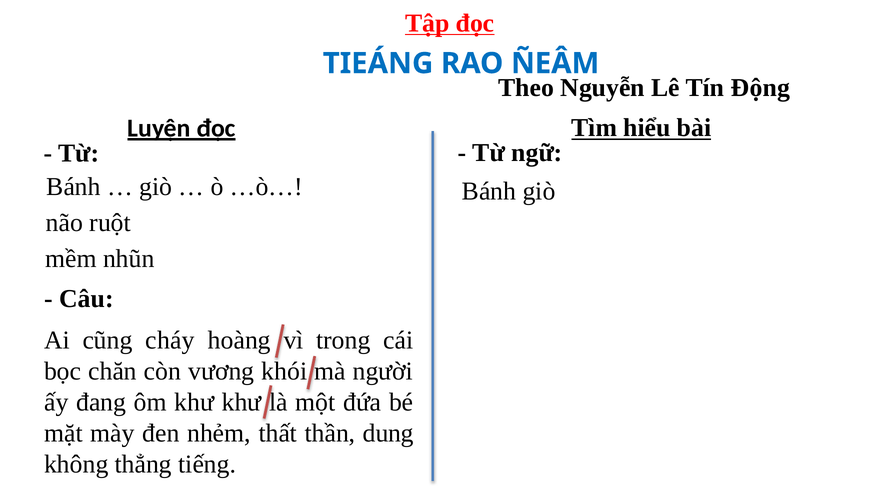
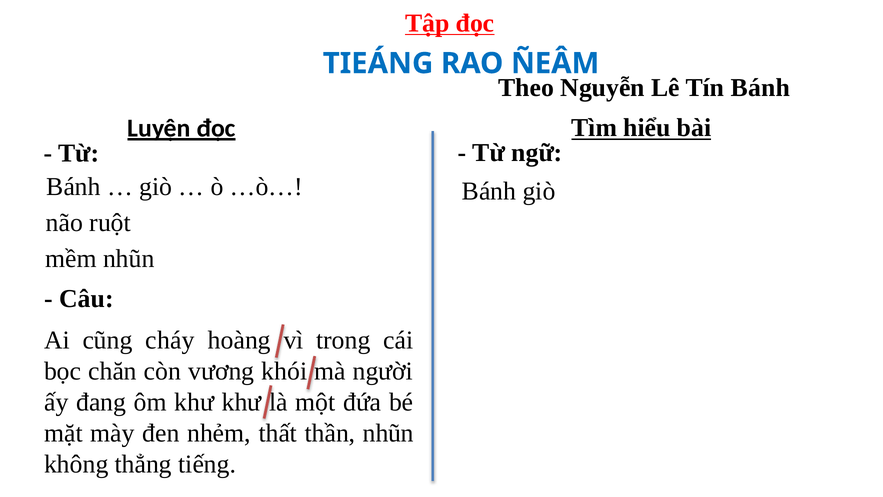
Tín Động: Động -> Bánh (761, 88)
thần dung: dung -> nhũn (388, 433)
